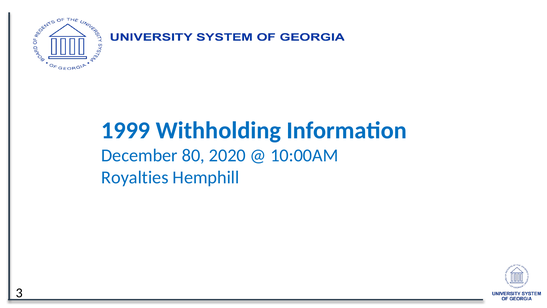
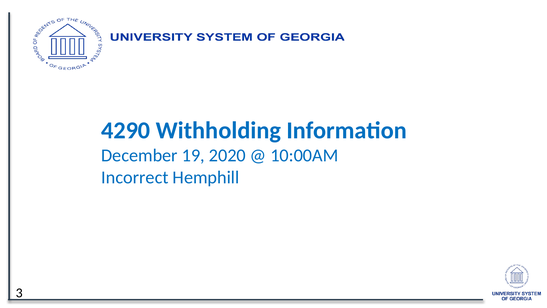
1999: 1999 -> 4290 (126, 130)
80: 80 -> 19 (193, 155)
Royalties: Royalties -> Incorrect (135, 177)
